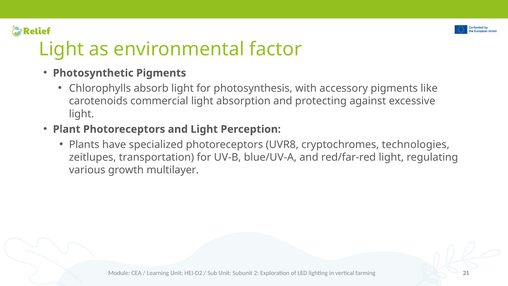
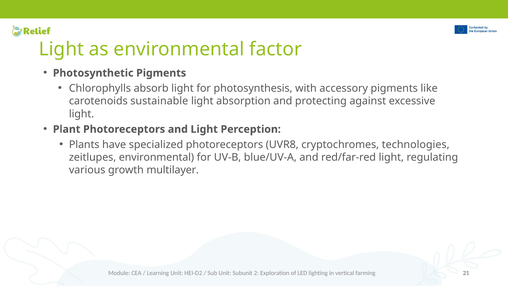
commercial: commercial -> sustainable (159, 101)
zeitlupes transportation: transportation -> environmental (157, 157)
